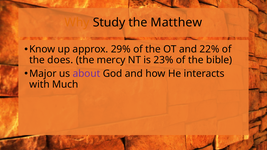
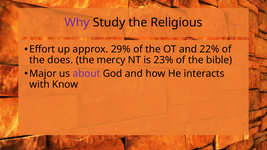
Why colour: orange -> purple (77, 22)
Matthew: Matthew -> Religious (176, 22)
Know: Know -> Effort (42, 49)
Much: Much -> Know (65, 85)
